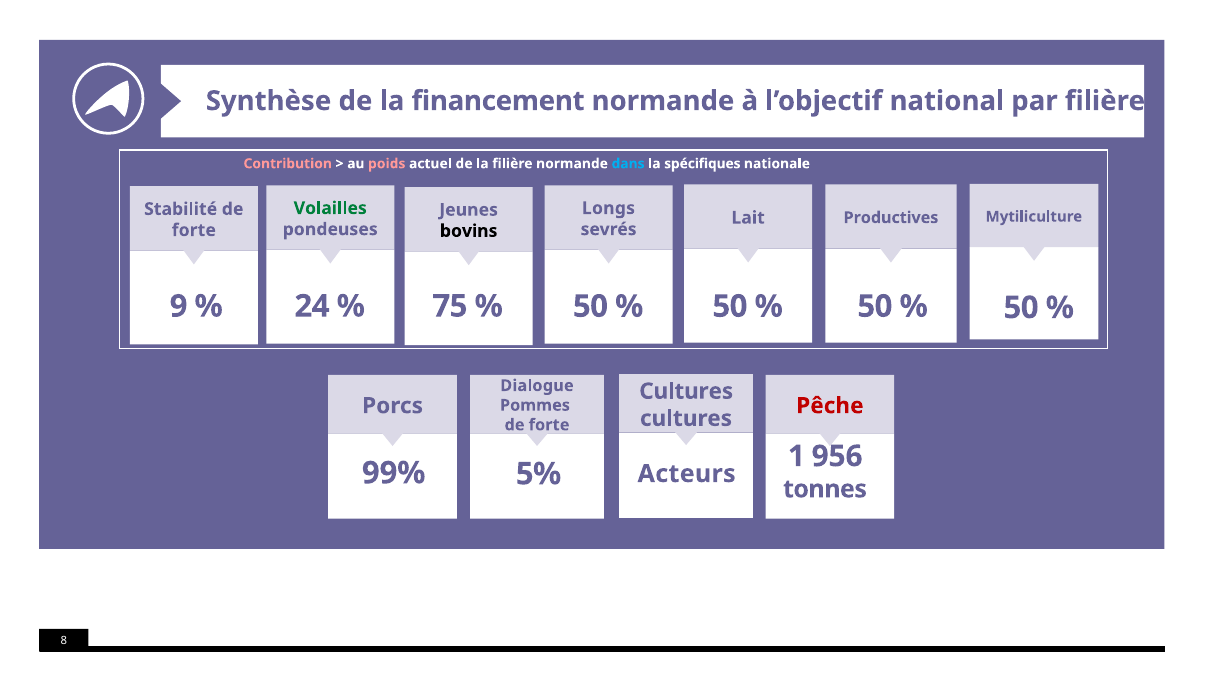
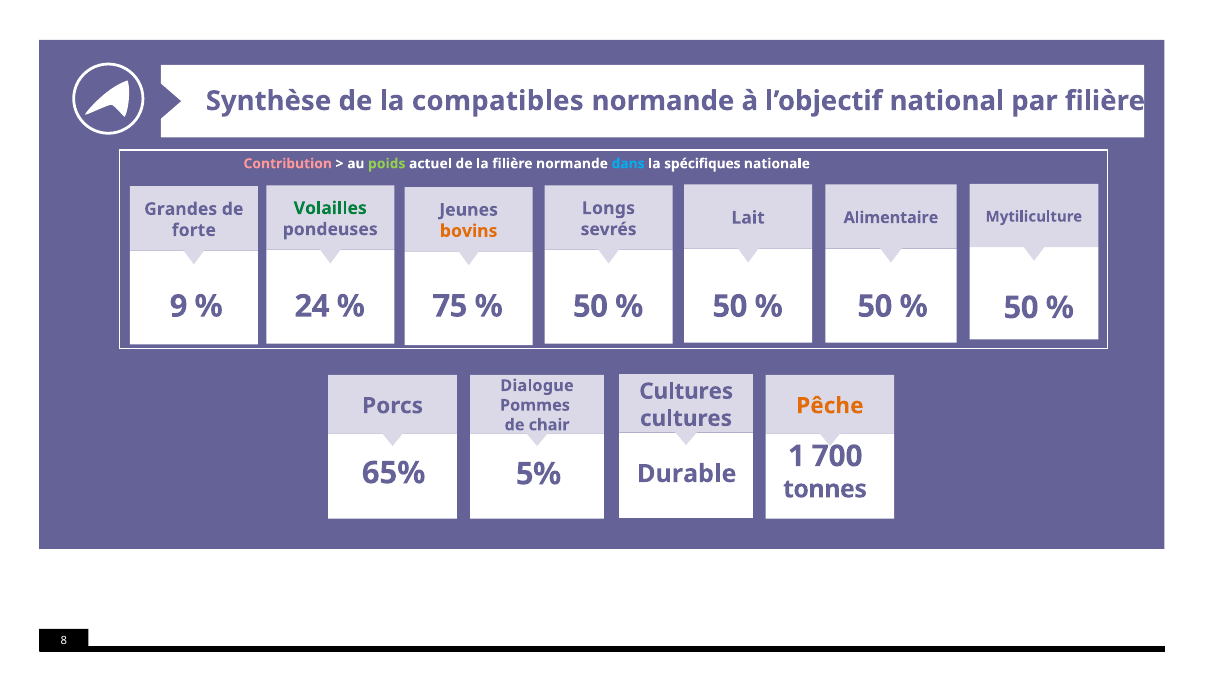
financement: financement -> compatibles (498, 101)
poids colour: pink -> light green (387, 164)
Stabilité: Stabilité -> Grandes (181, 209)
Productives: Productives -> Alimentaire (891, 218)
bovins colour: black -> orange (469, 231)
Pêche colour: red -> orange (830, 406)
forte: forte -> chair (549, 425)
956: 956 -> 700 (837, 457)
99%: 99% -> 65% (394, 473)
Acteurs: Acteurs -> Durable (687, 474)
